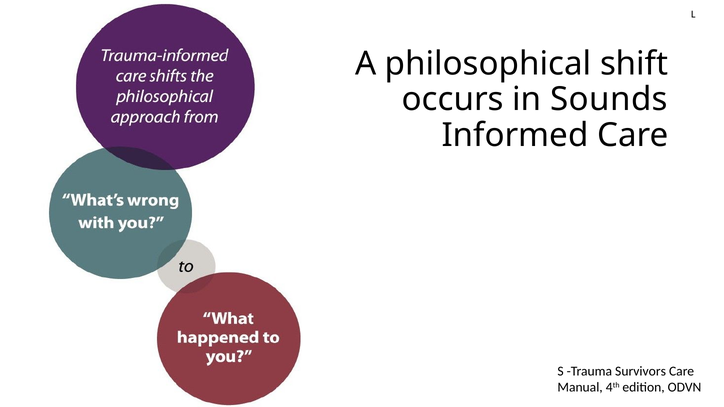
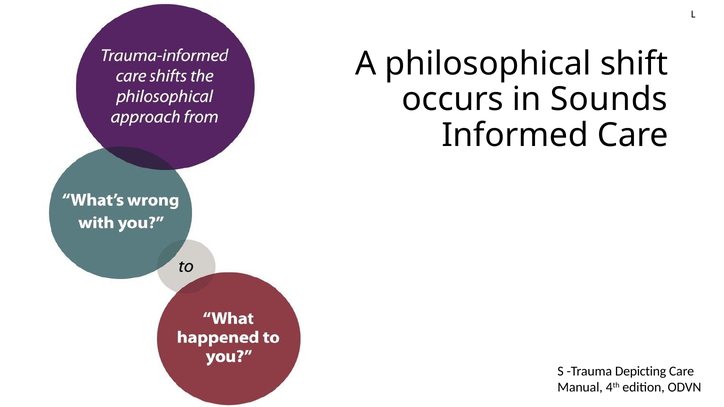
Survivors: Survivors -> Depicting (641, 371)
